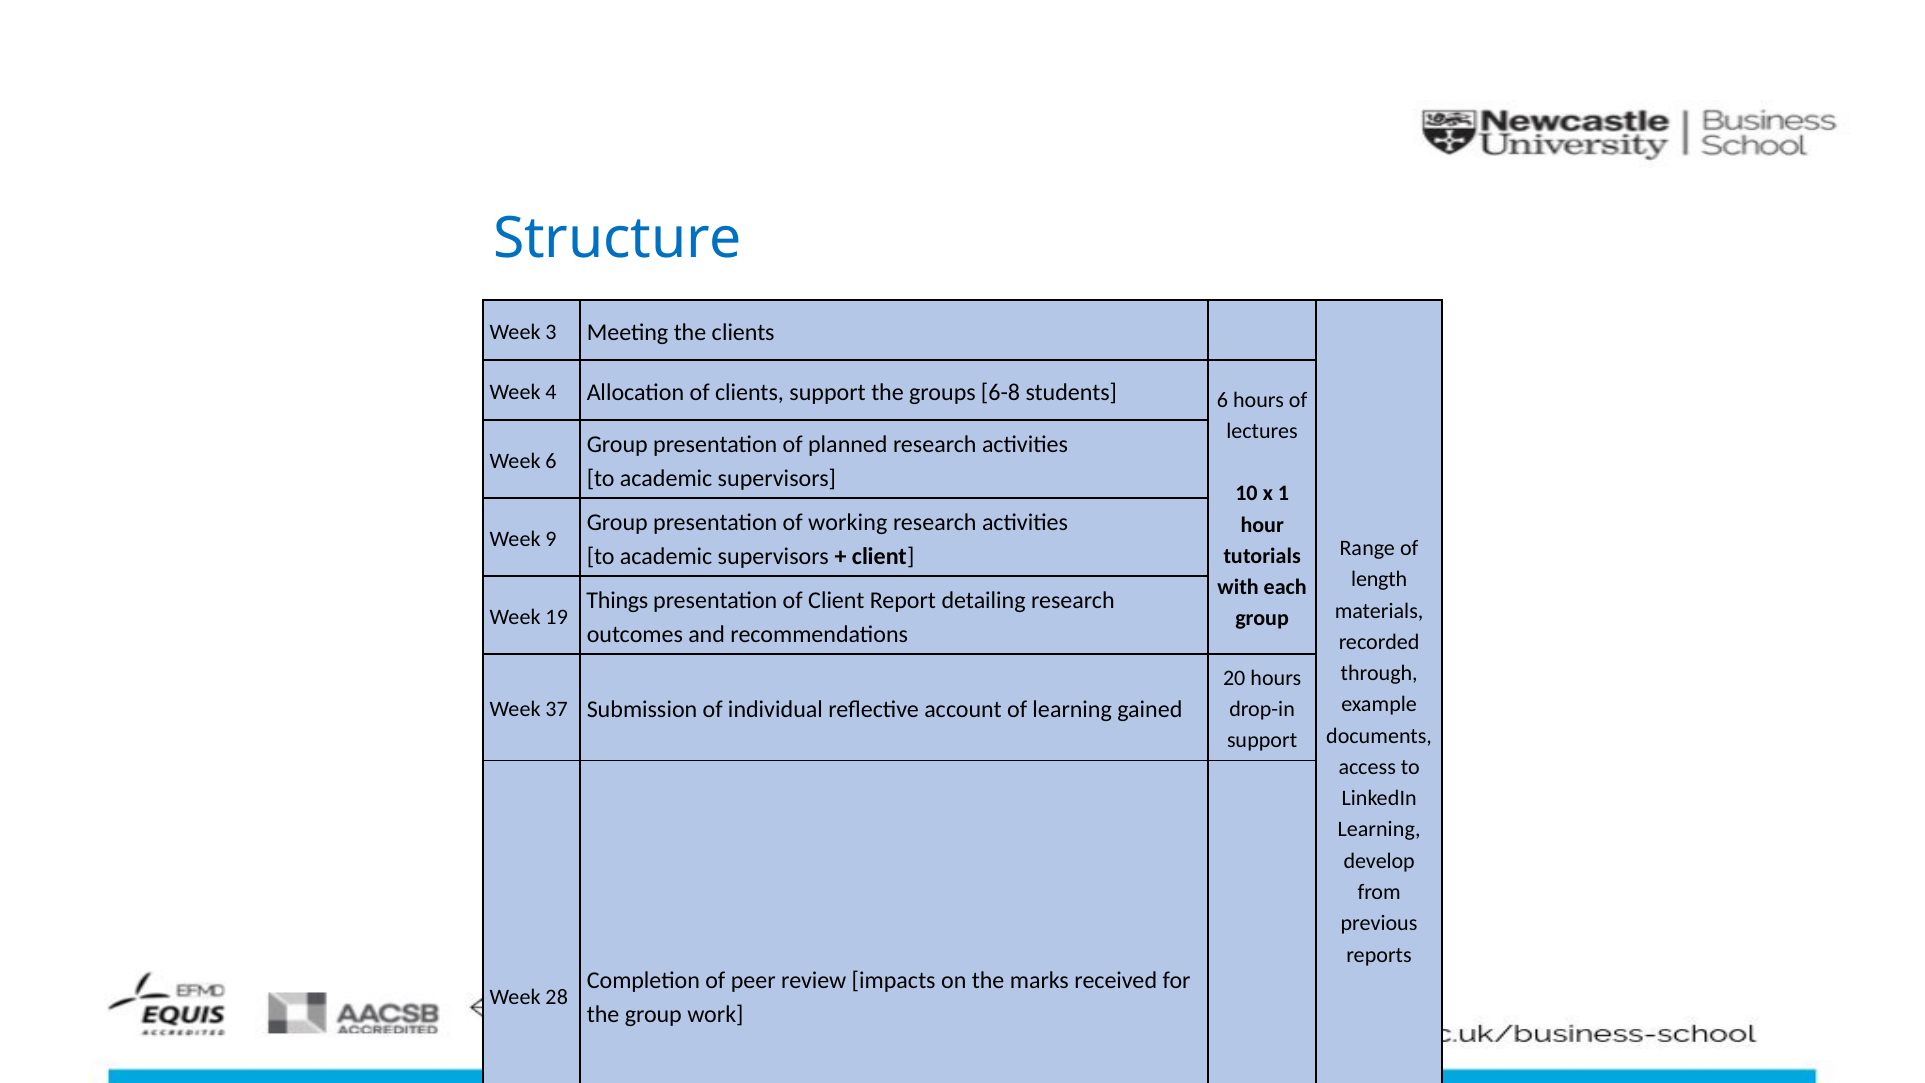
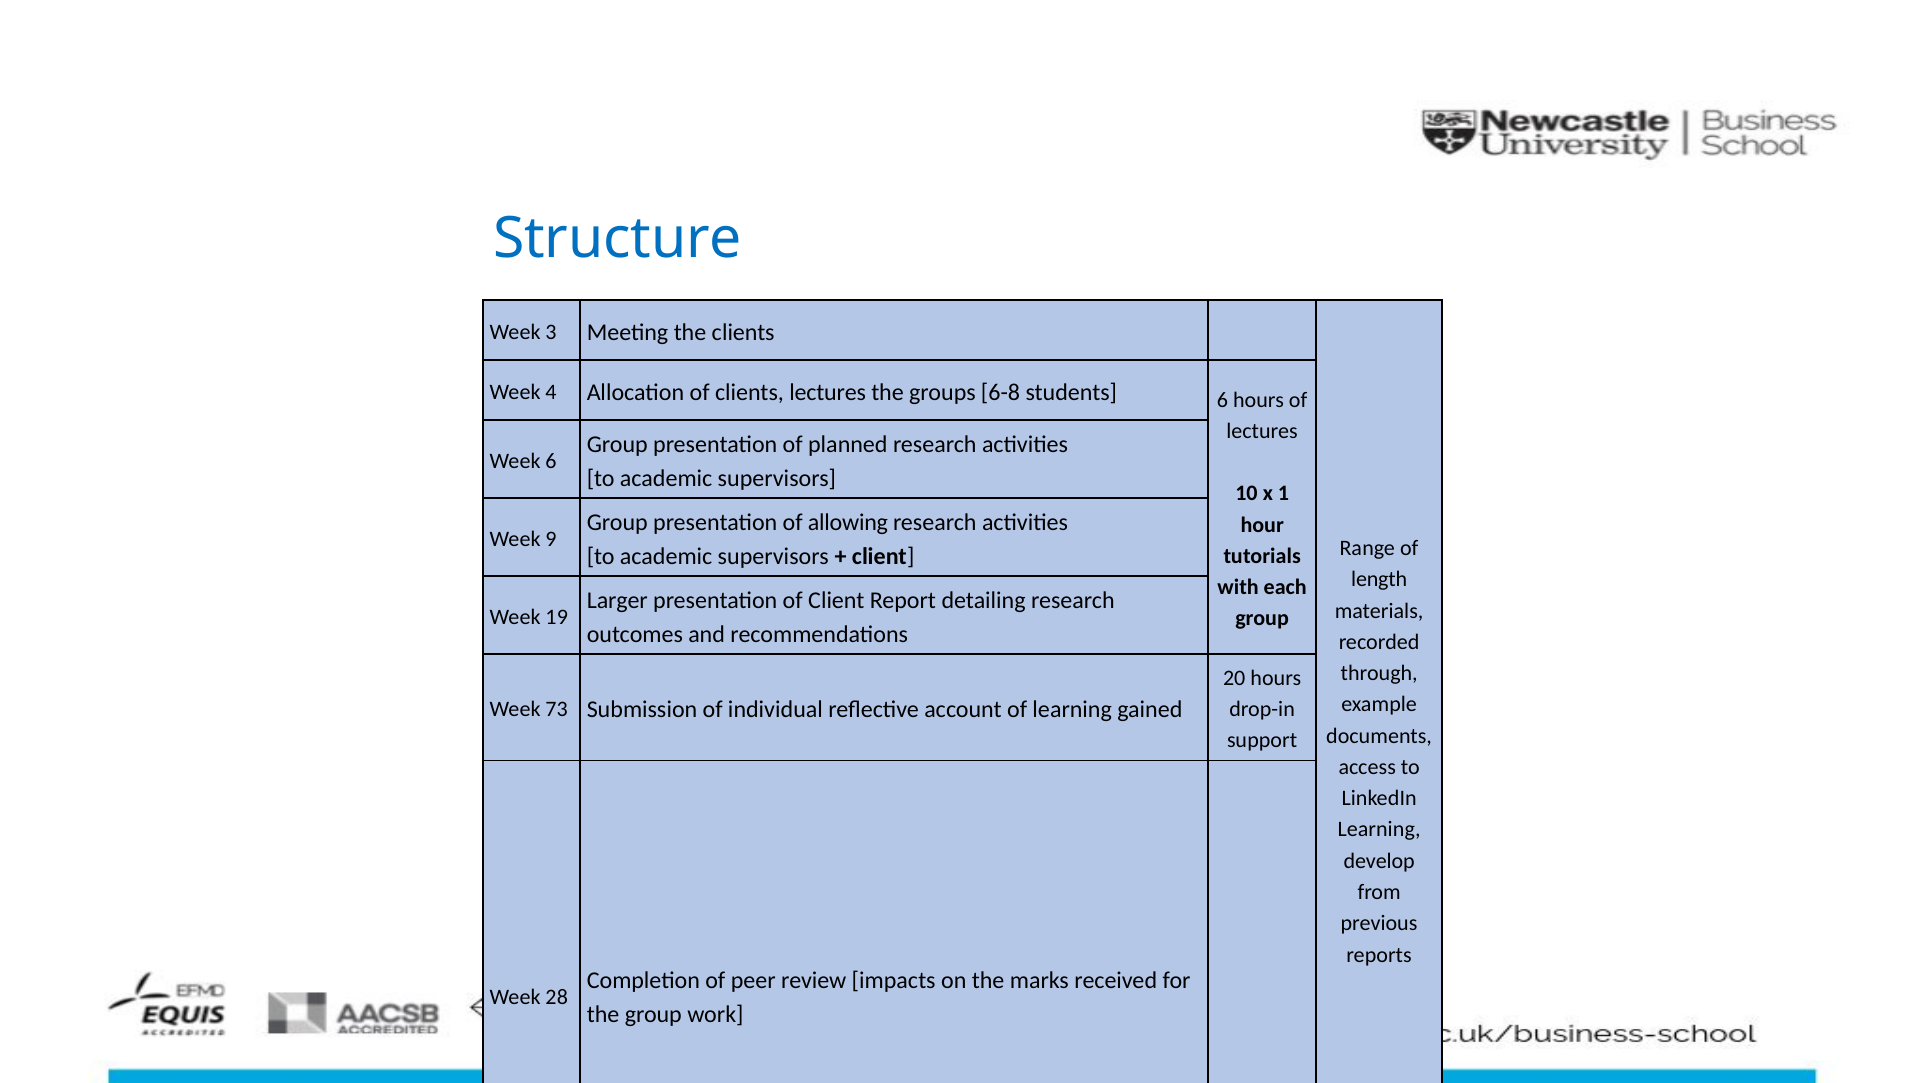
clients support: support -> lectures (828, 392)
working: working -> allowing (848, 522)
Things: Things -> Larger (617, 600)
37: 37 -> 73 (557, 709)
